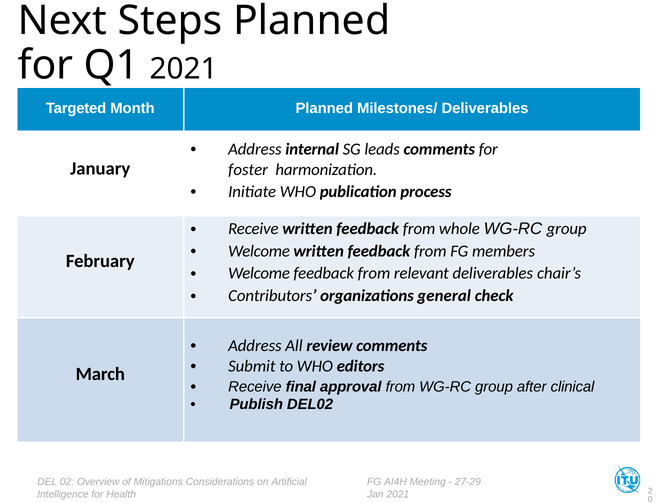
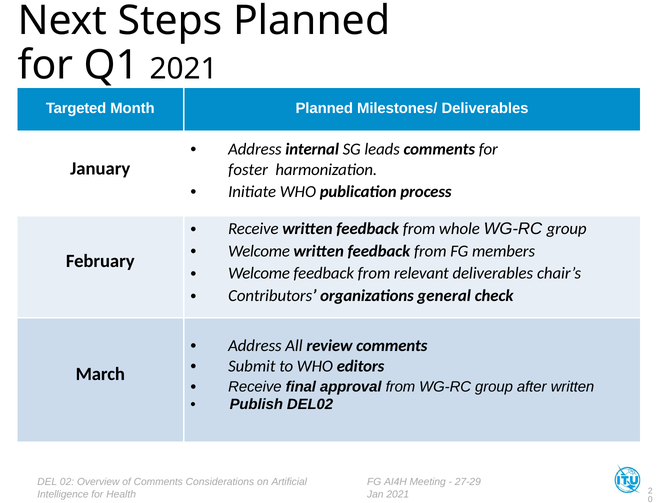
after clinical: clinical -> written (573, 387)
of Mitigations: Mitigations -> Comments (158, 482)
